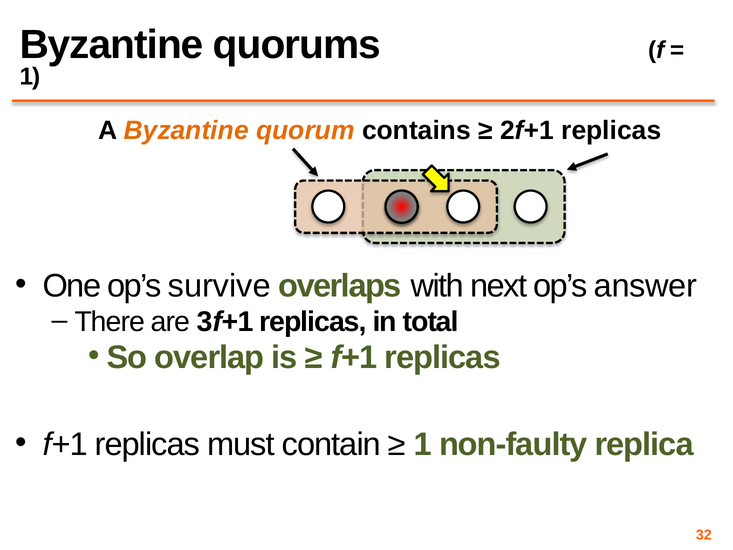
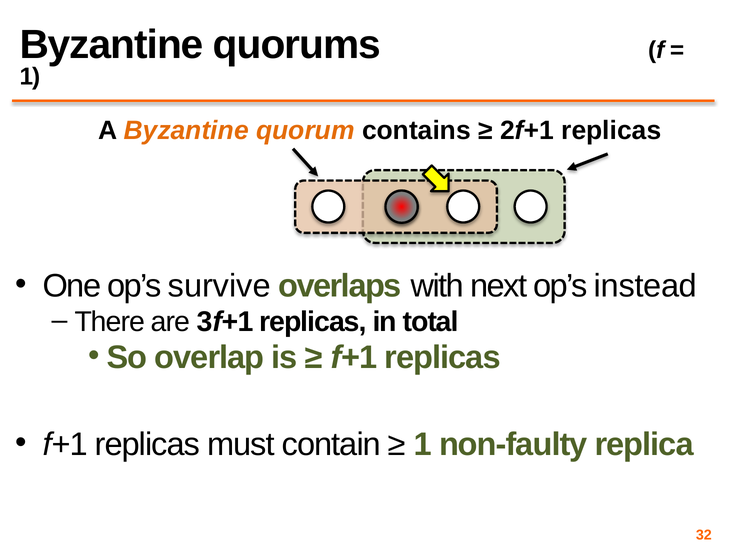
answer: answer -> instead (645, 286)
